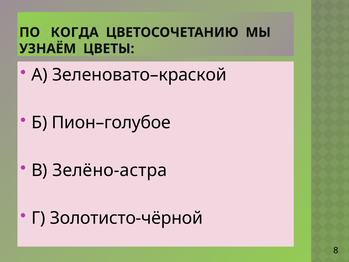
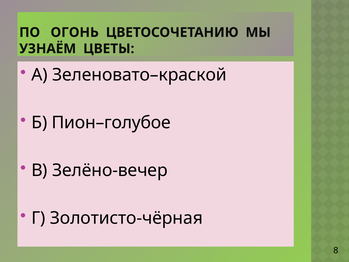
КОГДА: КОГДА -> ОГОНЬ (75, 32)
Зелёно-астра: Зелёно-астра -> Зелёно-вечер (110, 170)
Золотисто-чёрной: Золотисто-чёрной -> Золотисто-чёрная (126, 218)
